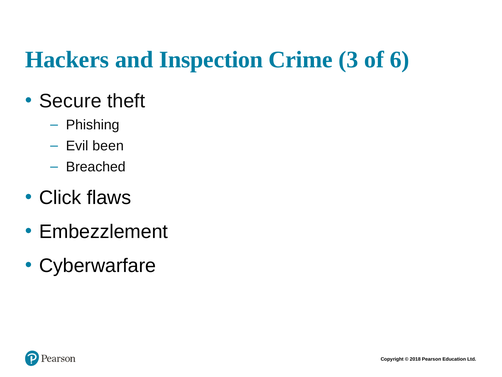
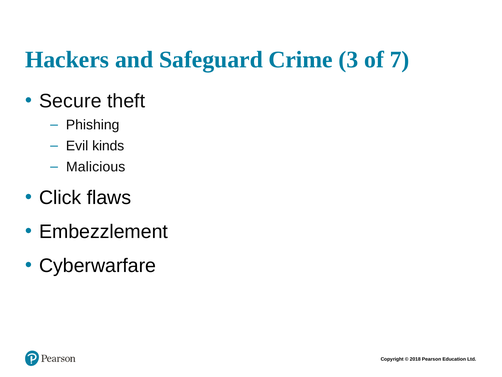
Inspection: Inspection -> Safeguard (211, 59)
6: 6 -> 7 (400, 59)
been: been -> kinds (108, 146)
Breached: Breached -> Malicious (96, 167)
